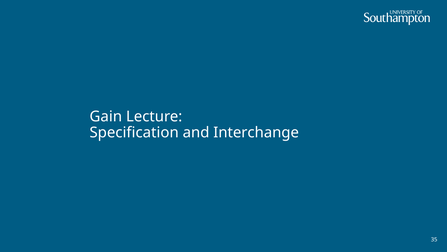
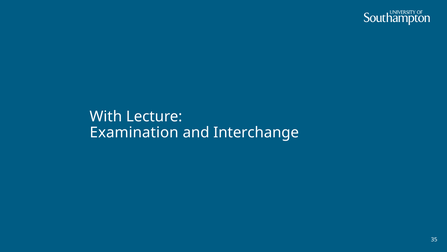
Gain: Gain -> With (106, 116)
Specification: Specification -> Examination (134, 132)
